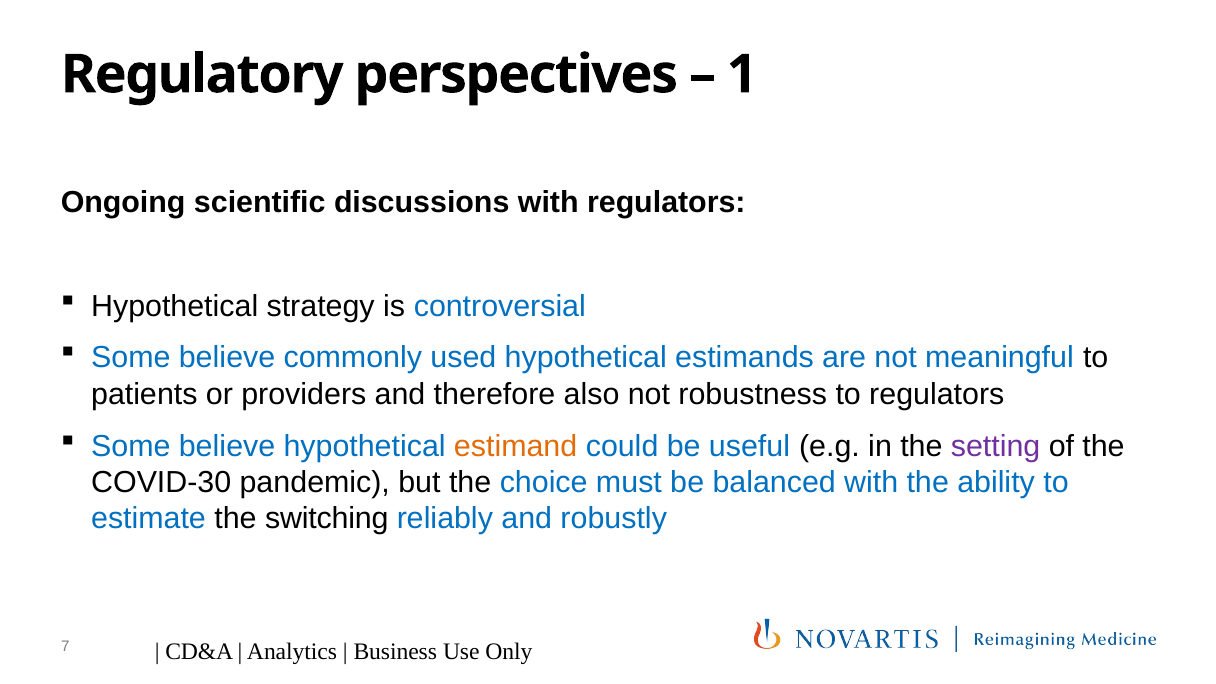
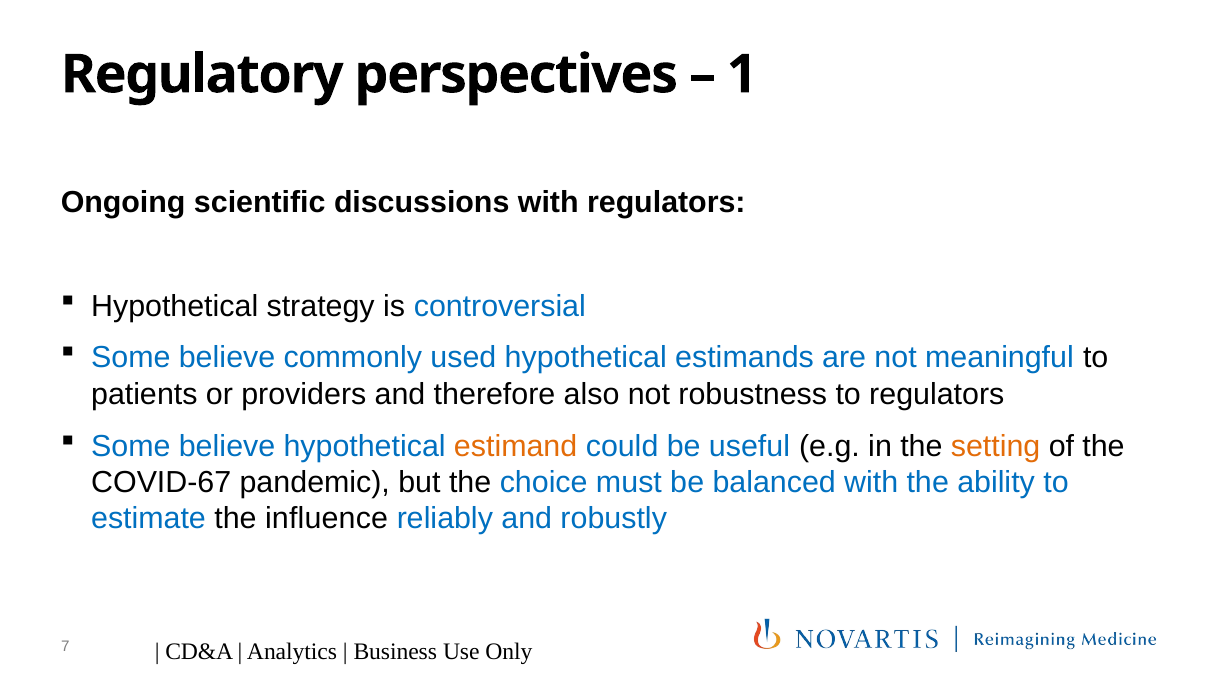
setting colour: purple -> orange (996, 446)
COVID-30: COVID-30 -> COVID-67 (161, 482)
switching: switching -> influence (327, 519)
